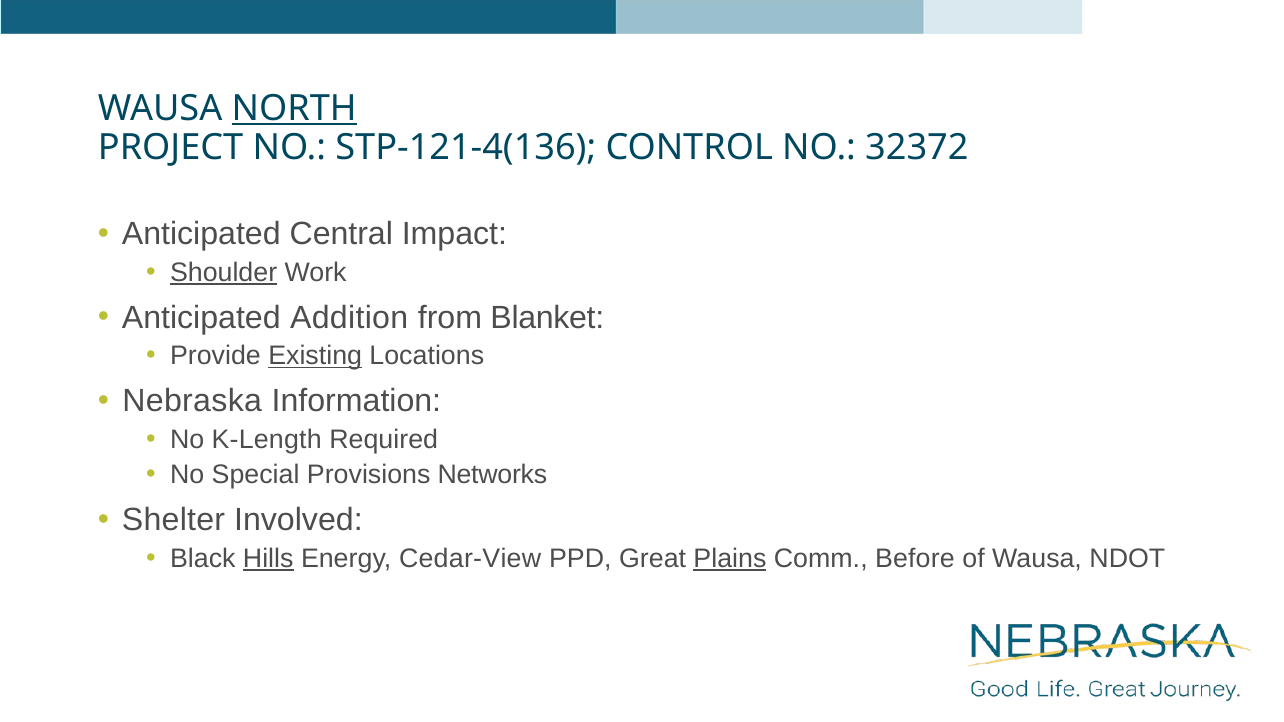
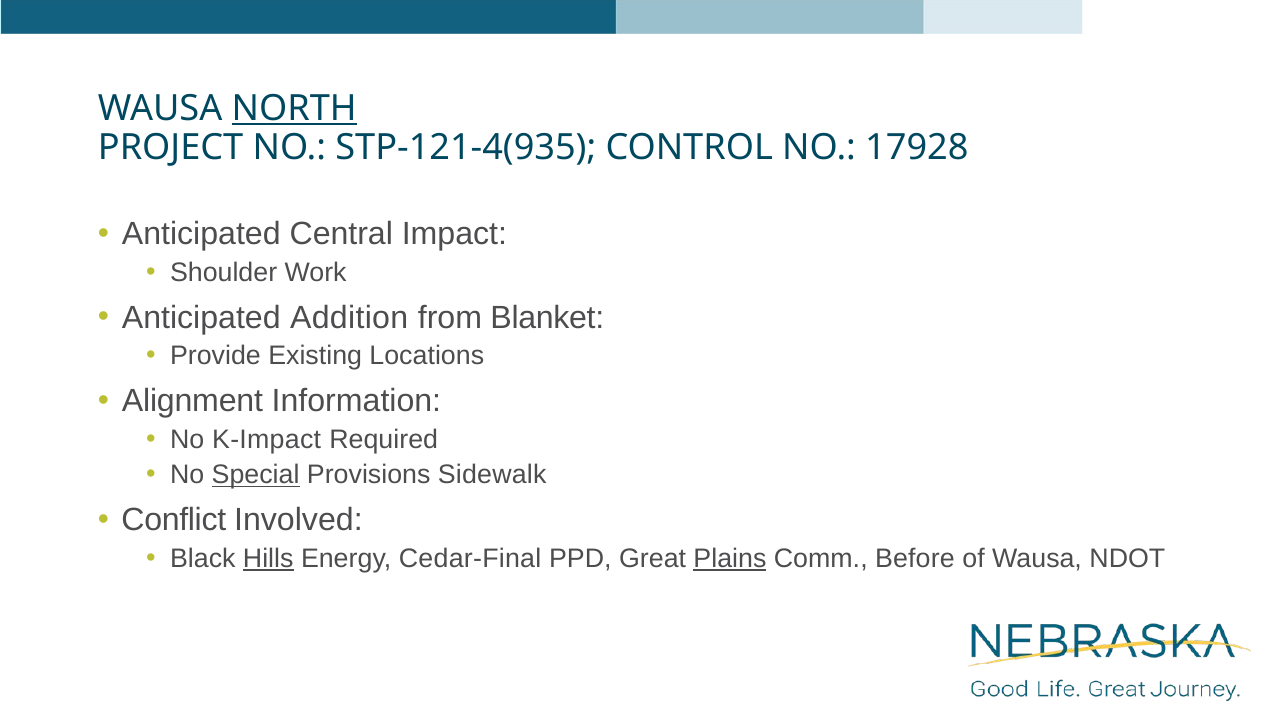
STP-121-4(136: STP-121-4(136 -> STP-121-4(935 (466, 147)
32372: 32372 -> 17928 (917, 147)
Shoulder underline: present -> none (224, 272)
Existing underline: present -> none (315, 356)
Nebraska: Nebraska -> Alignment (192, 401)
K-Length: K-Length -> K-Impact (267, 440)
Special underline: none -> present (256, 475)
Networks: Networks -> Sidewalk (492, 475)
Shelter: Shelter -> Conflict (174, 520)
Cedar-View: Cedar-View -> Cedar-Final (470, 559)
